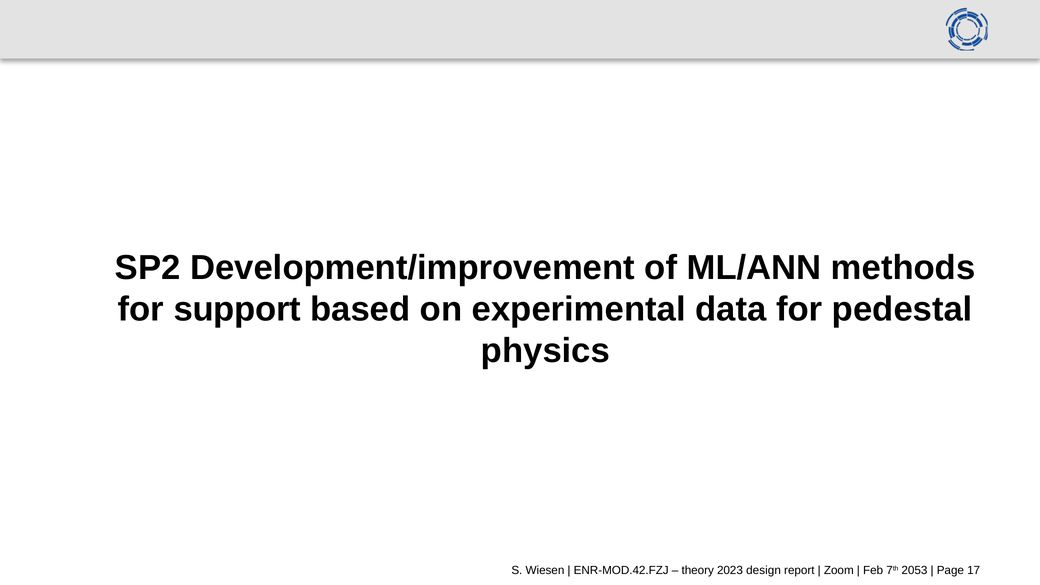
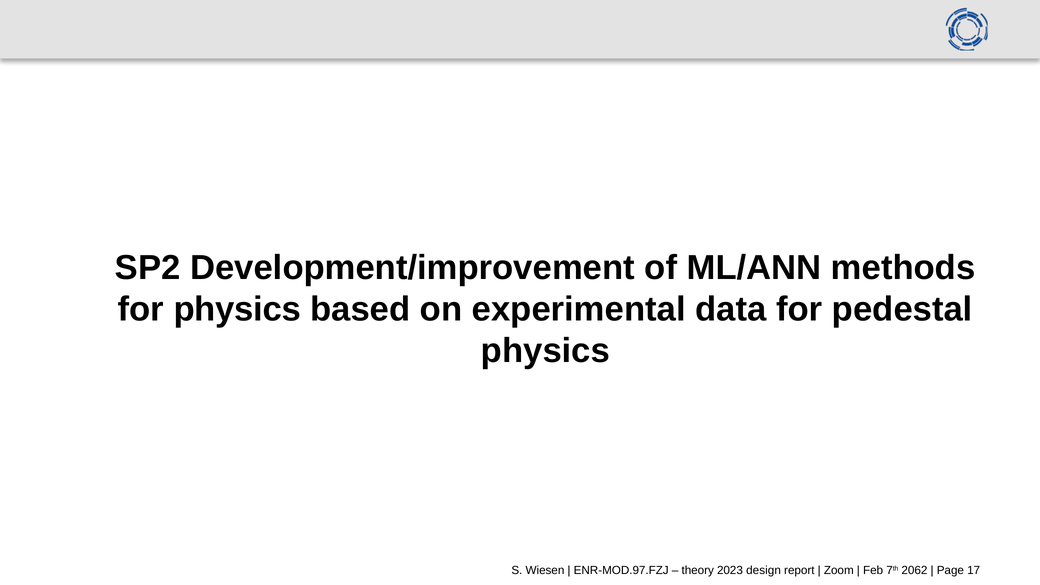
for support: support -> physics (237, 309)
ENR-MOD.42.FZJ: ENR-MOD.42.FZJ -> ENR-MOD.97.FZJ (621, 571)
2053: 2053 -> 2062 (914, 571)
